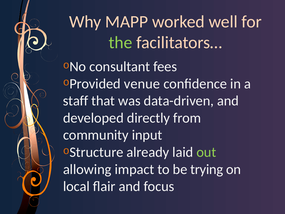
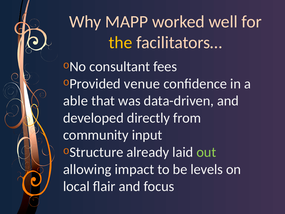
the colour: light green -> yellow (120, 43)
staff: staff -> able (75, 101)
trying: trying -> levels (207, 169)
